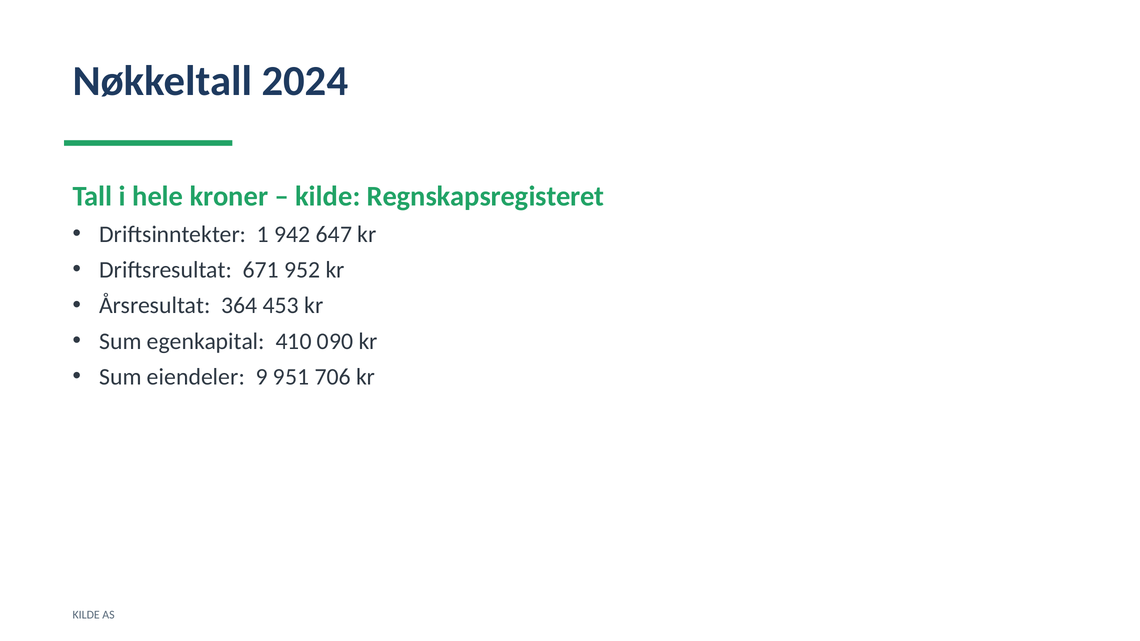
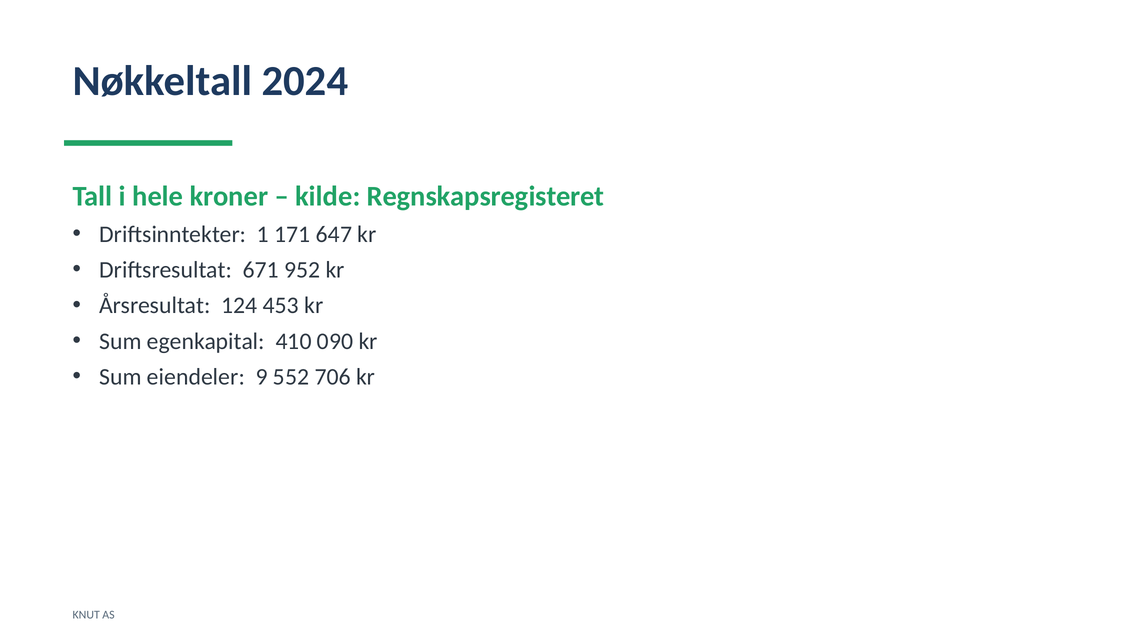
942: 942 -> 171 (292, 234)
364: 364 -> 124 (239, 306)
951: 951 -> 552 (291, 377)
KILDE: KILDE -> KNUT (86, 615)
